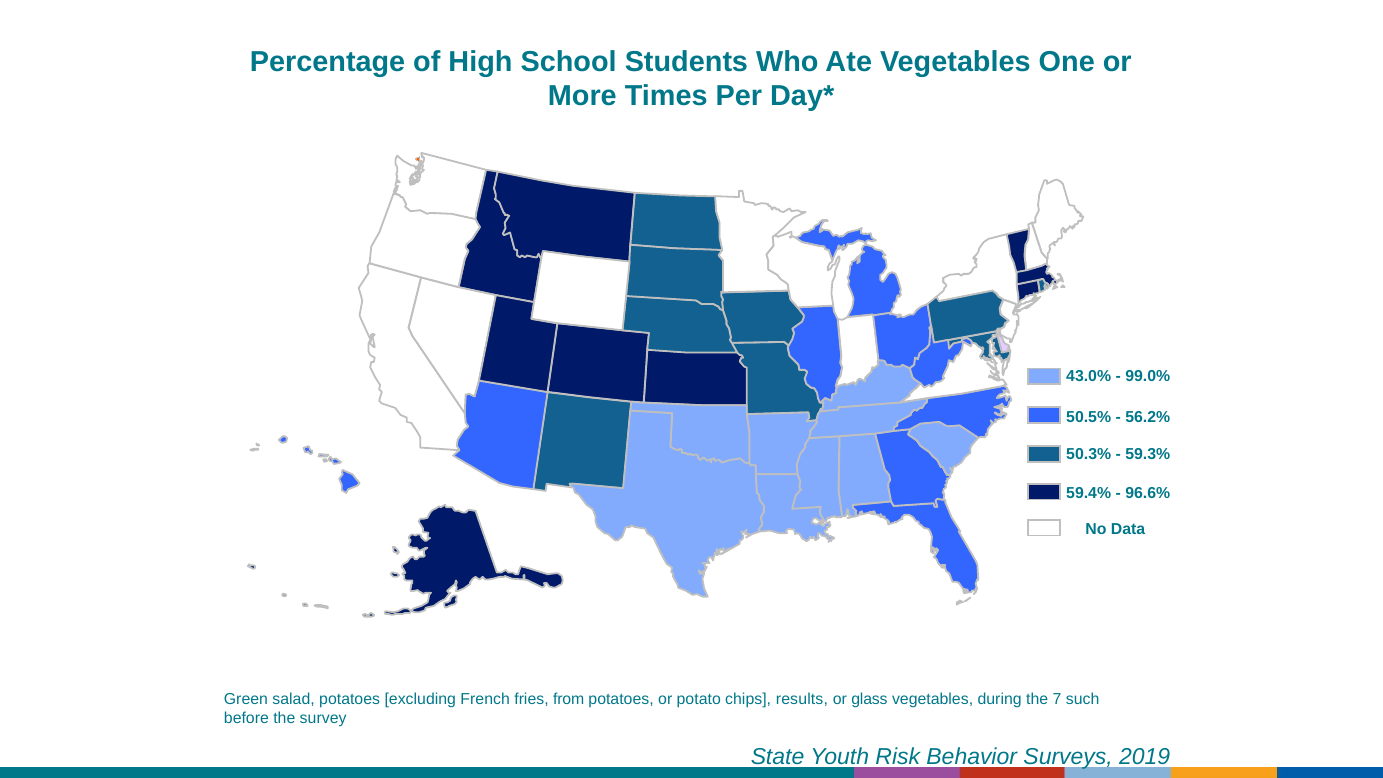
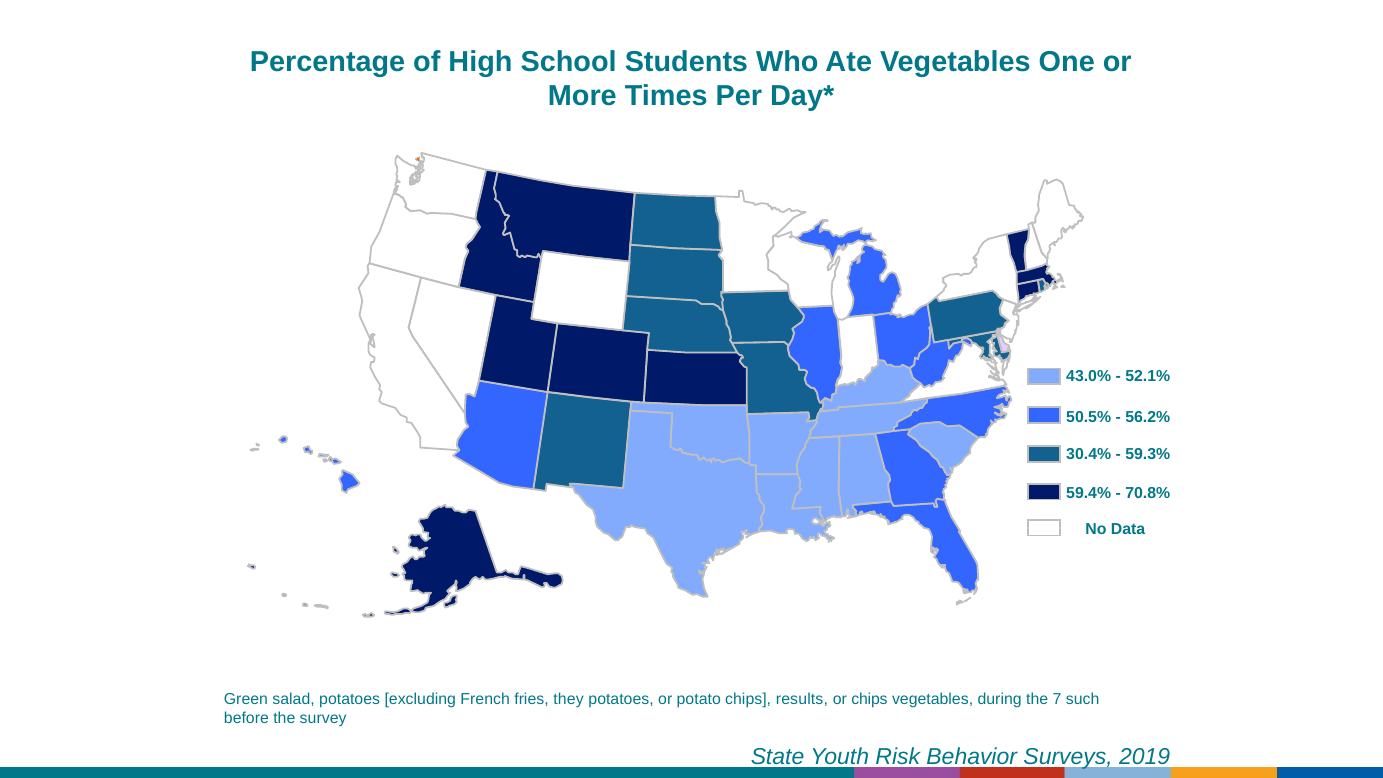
99.0%: 99.0% -> 52.1% (1148, 377)
50.3%: 50.3% -> 30.4% (1089, 455)
96.6%: 96.6% -> 70.8% (1148, 493)
from: from -> they (568, 699)
or glass: glass -> chips (869, 699)
